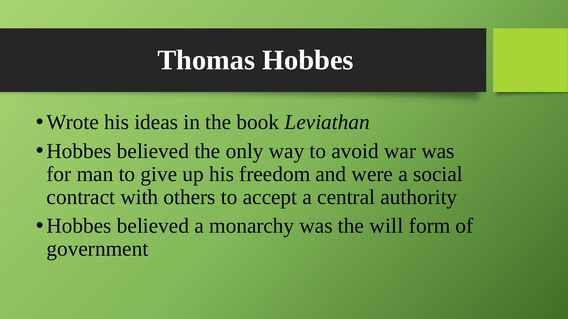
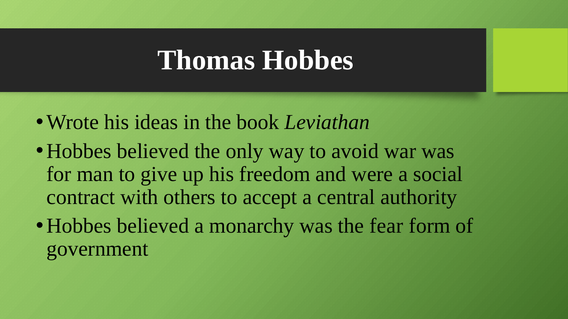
will: will -> fear (386, 226)
